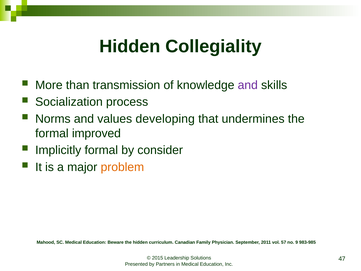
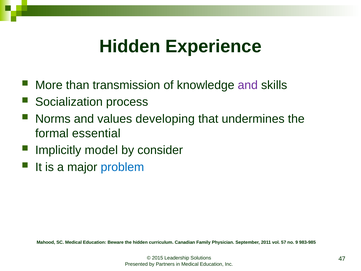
Collegiality: Collegiality -> Experience (213, 46)
improved: improved -> essential (96, 133)
Implicitly formal: formal -> model (101, 150)
problem colour: orange -> blue (122, 167)
